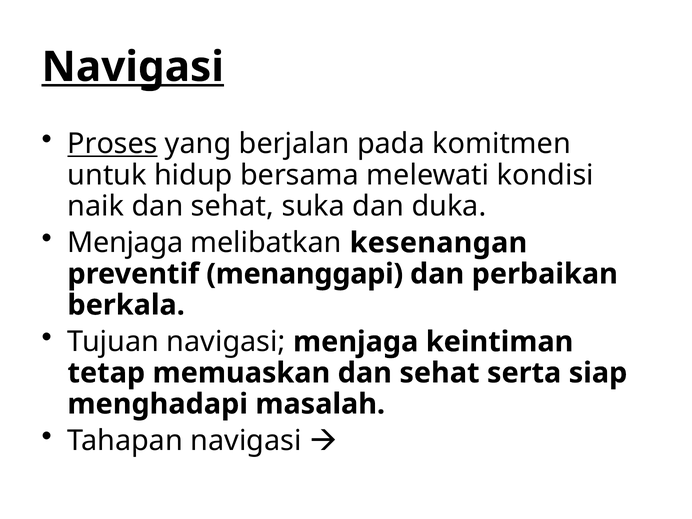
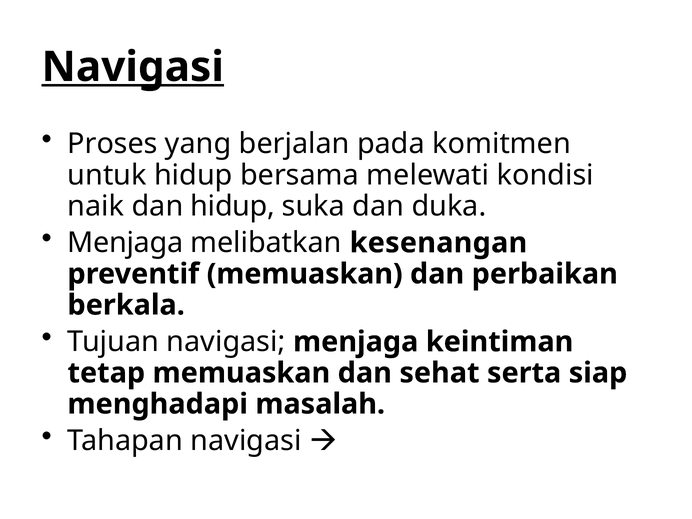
Proses underline: present -> none (113, 144)
naik dan sehat: sehat -> hidup (233, 206)
preventif menanggapi: menanggapi -> memuaskan (305, 274)
